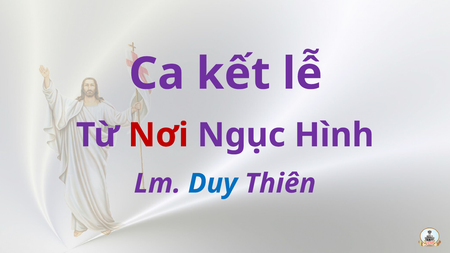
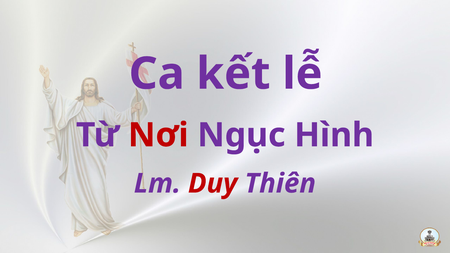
Duy colour: blue -> red (213, 184)
